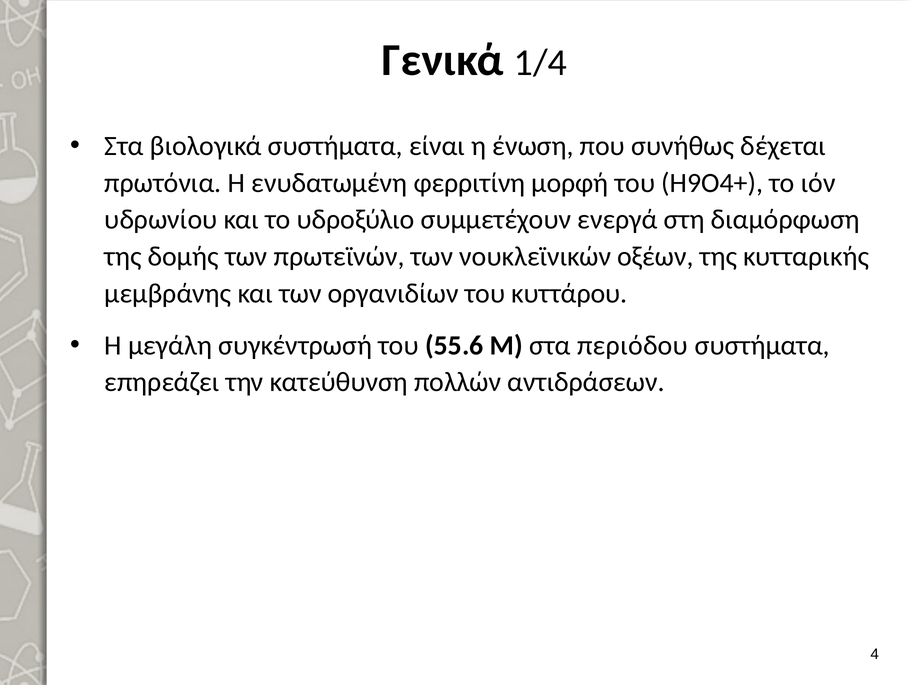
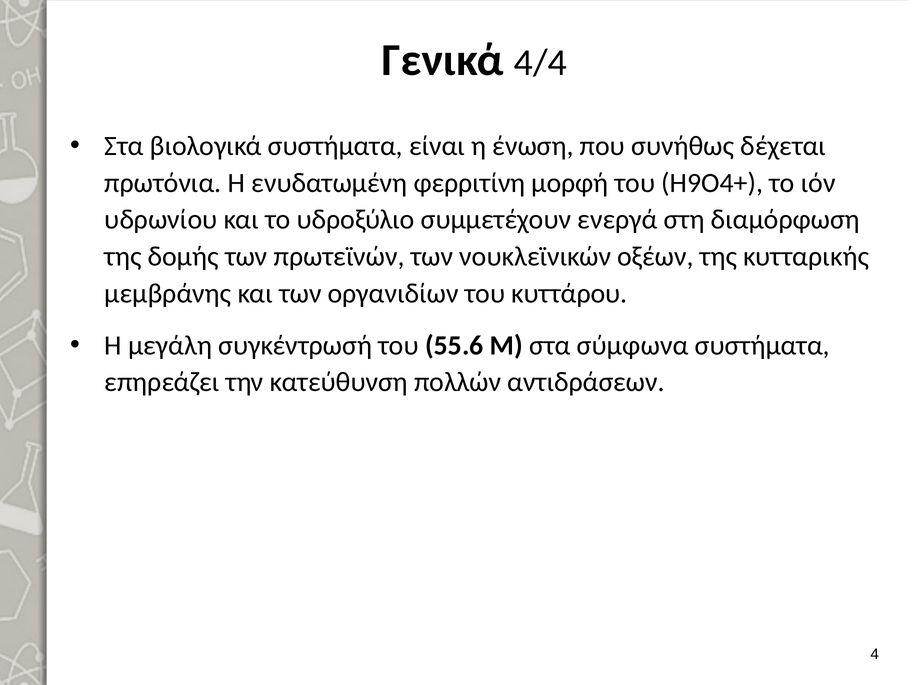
1/4: 1/4 -> 4/4 (540, 63)
περιόδου: περιόδου -> σύμφωνα (633, 345)
